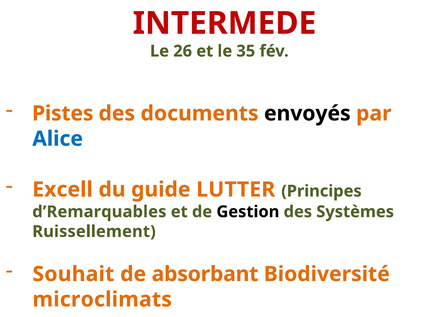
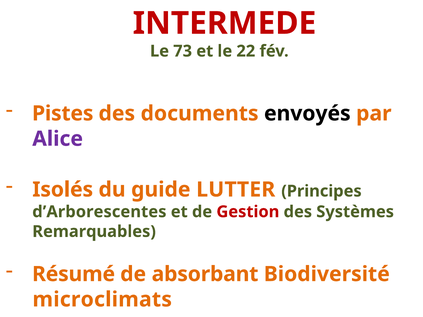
26: 26 -> 73 (183, 51)
35: 35 -> 22 (246, 51)
Alice colour: blue -> purple (58, 139)
Excell: Excell -> Isolés (63, 190)
d’Remarquables: d’Remarquables -> d’Arborescentes (99, 212)
Gestion colour: black -> red (248, 212)
Ruissellement: Ruissellement -> Remarquables (94, 232)
Souhait: Souhait -> Résumé (74, 274)
